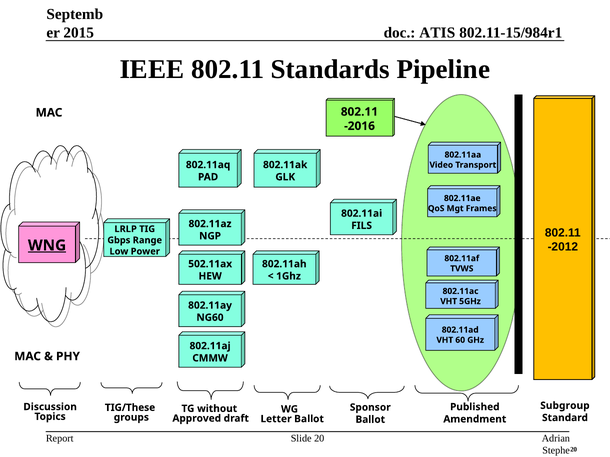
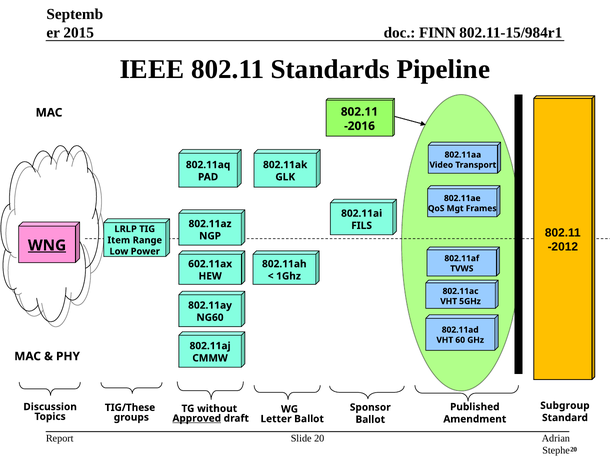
ATIS: ATIS -> FINN (437, 33)
Gbps: Gbps -> Item (119, 240)
502.11ax: 502.11ax -> 602.11ax (210, 264)
Approved underline: none -> present (197, 419)
